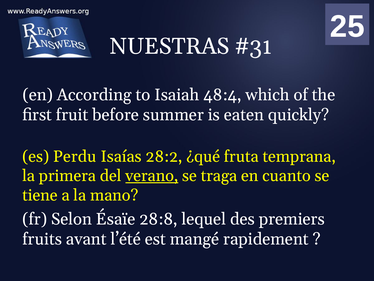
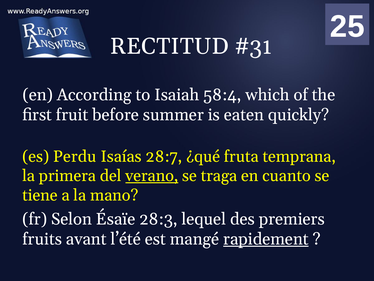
NUESTRAS: NUESTRAS -> RECTITUD (169, 46)
48:4: 48:4 -> 58:4 (222, 95)
28:2: 28:2 -> 28:7 (164, 156)
28:8: 28:8 -> 28:3 (158, 219)
rapidement underline: none -> present (266, 239)
